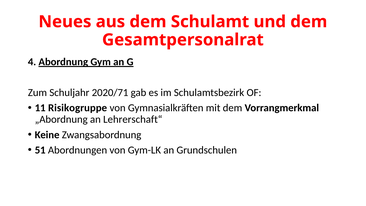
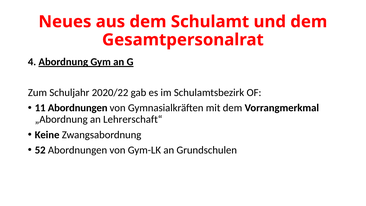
2020/71: 2020/71 -> 2020/22 (110, 92)
11 Risikogruppe: Risikogruppe -> Abordnungen (78, 108)
51: 51 -> 52 (40, 150)
